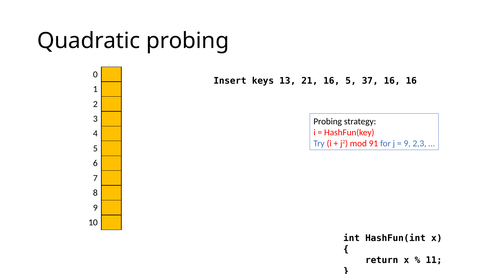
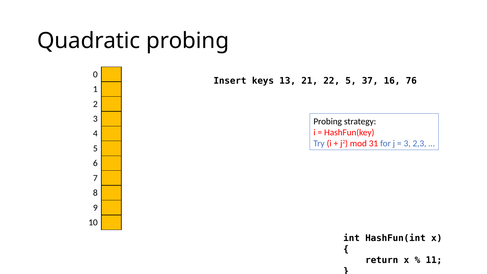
21 16: 16 -> 22 (332, 81)
16 16: 16 -> 76 (411, 81)
91: 91 -> 31 (373, 143)
9: 9 -> 3 (407, 143)
